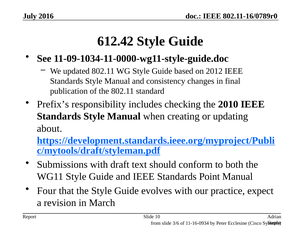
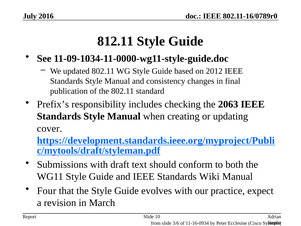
612.42: 612.42 -> 812.11 (116, 41)
2010: 2010 -> 2063 (228, 104)
about: about -> cover (50, 128)
Point: Point -> Wiki (209, 176)
